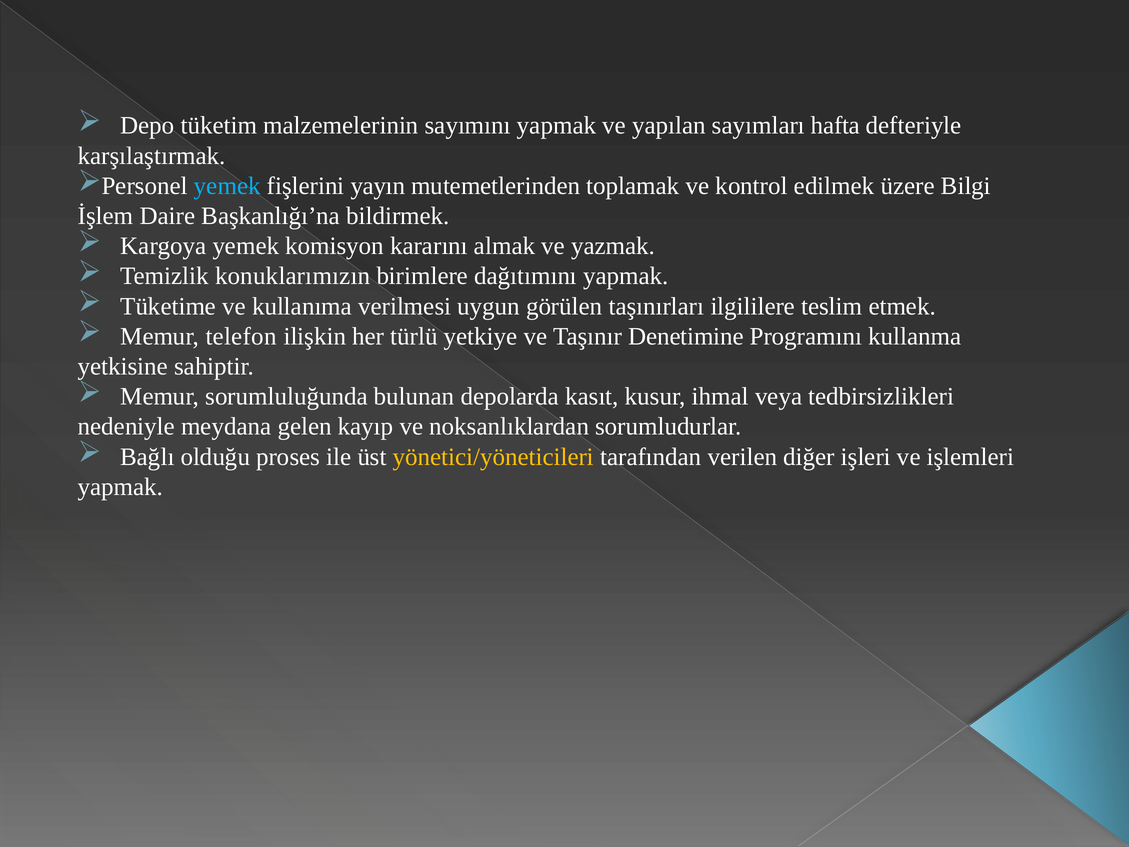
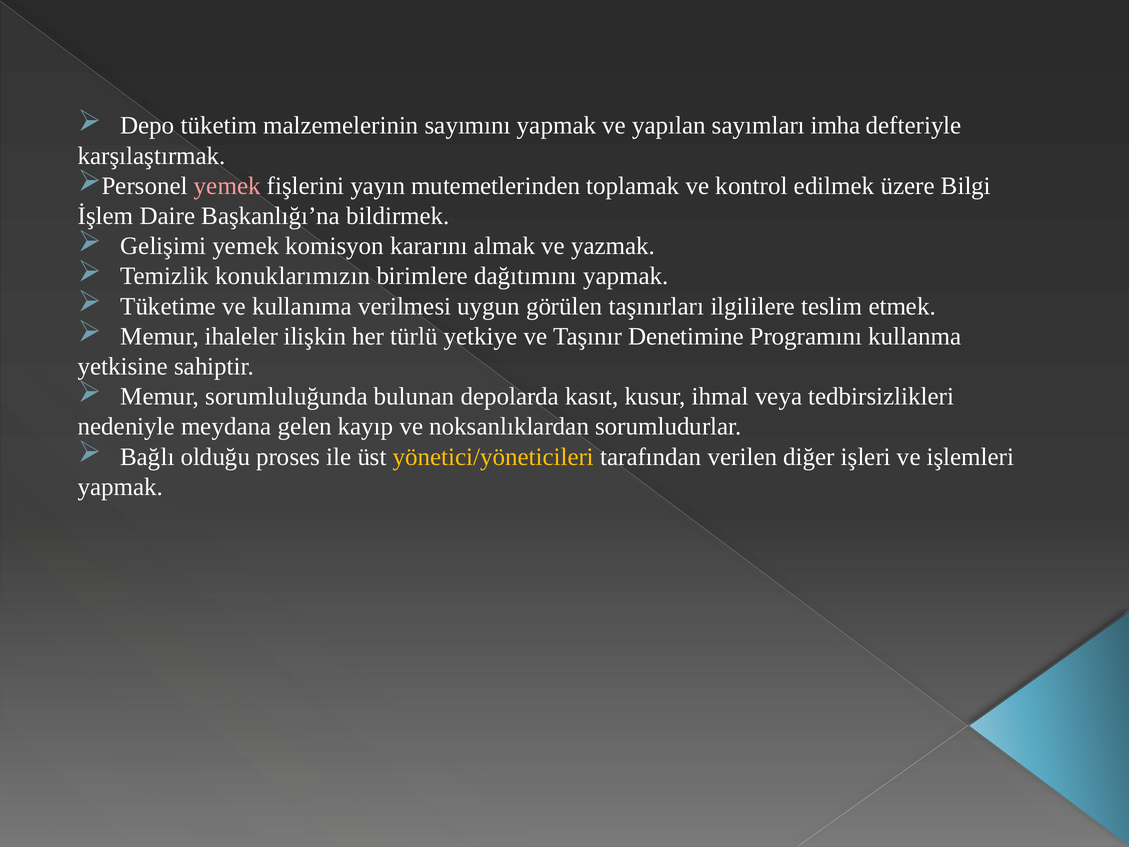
hafta: hafta -> imha (835, 126)
yemek colour: light blue -> pink (227, 186)
Kargoya: Kargoya -> Gelişimi (163, 246)
telefon: telefon -> ihaleler (241, 336)
